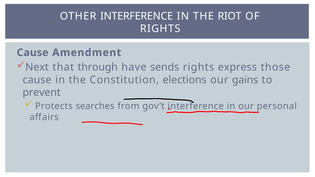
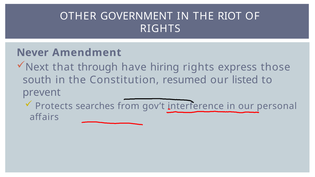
OTHER INTERFERENCE: INTERFERENCE -> GOVERNMENT (137, 16)
Cause: Cause -> Never (33, 53)
sends: sends -> hiring (165, 67)
cause: cause -> south (37, 80)
elections: elections -> resumed (185, 80)
gains: gains -> listed (245, 80)
